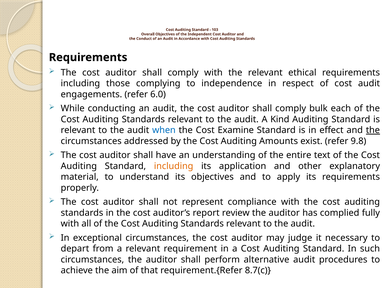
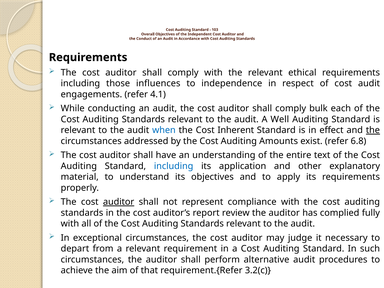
complying: complying -> influences (158, 83)
6.0: 6.0 -> 4.1 (158, 94)
Kind: Kind -> Well (280, 119)
Examine: Examine -> Inherent (236, 130)
9.8: 9.8 -> 6.8 (358, 141)
including colour: orange -> blue (174, 166)
auditor underline: none -> present (119, 202)
8.7(c: 8.7(c -> 3.2(c (258, 270)
